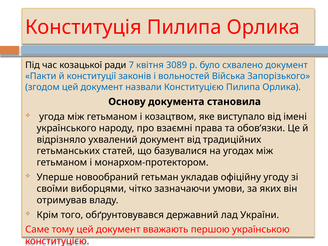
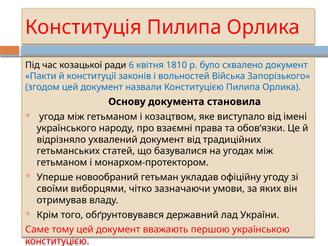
7: 7 -> 6 (131, 65)
3089: 3089 -> 1810 (177, 65)
